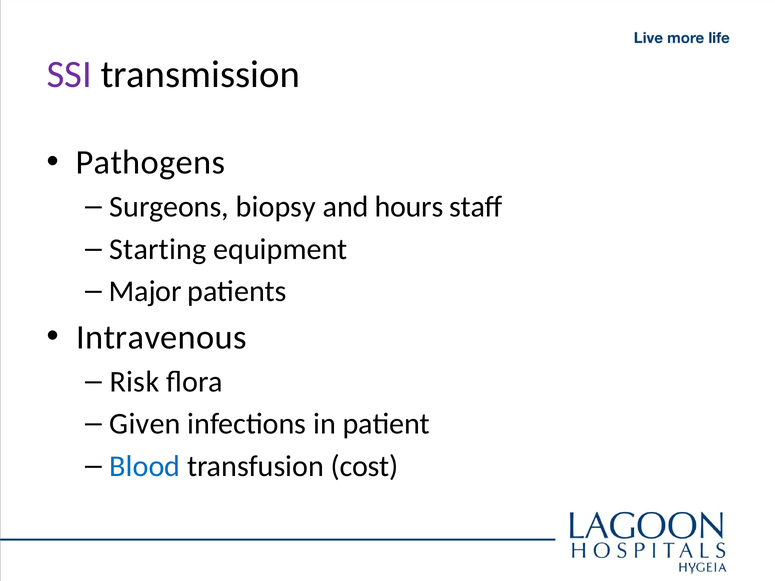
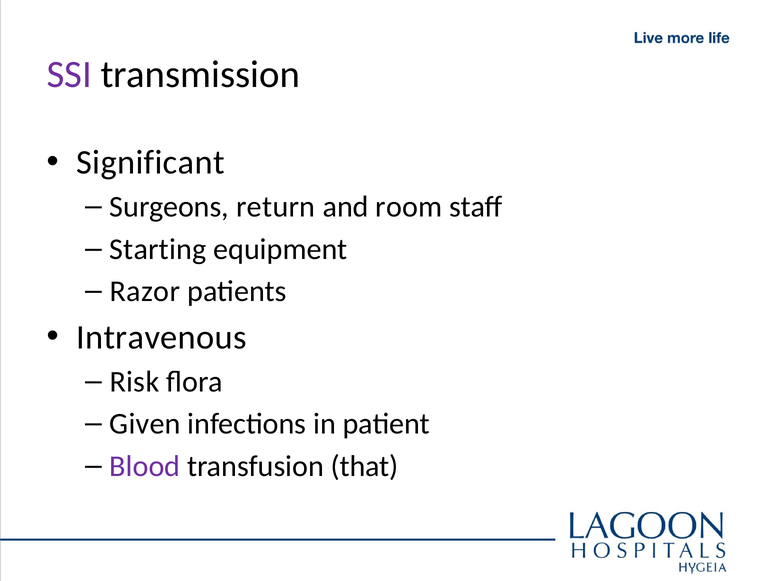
Pathogens: Pathogens -> Significant (150, 163)
biopsy: biopsy -> return (276, 207)
hours: hours -> room (409, 207)
Major: Major -> Razor (145, 292)
Blood colour: blue -> purple (145, 466)
cost: cost -> that (365, 466)
